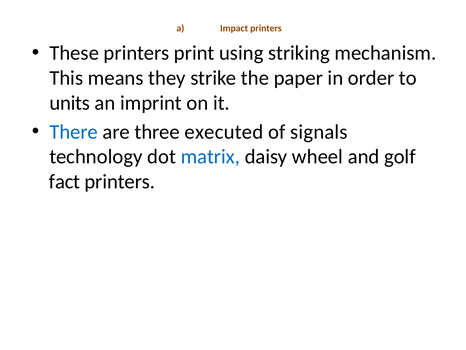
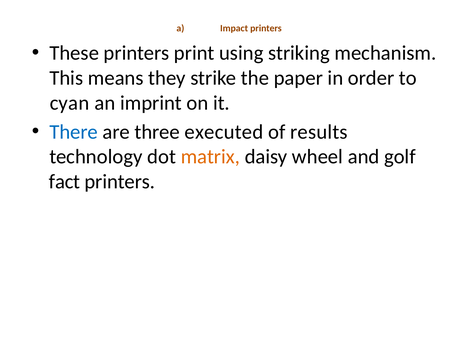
units: units -> cyan (69, 103)
signals: signals -> results (319, 132)
matrix colour: blue -> orange (210, 157)
